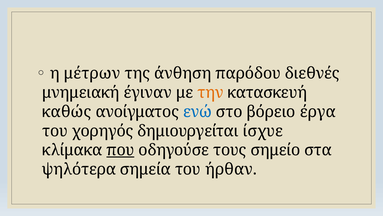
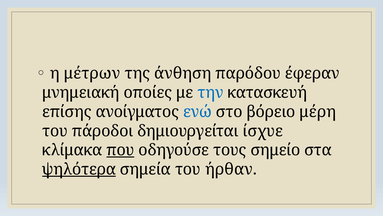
διεθνές: διεθνές -> έφεραν (312, 73)
έγιναν: έγιναν -> οποίες (148, 92)
την colour: orange -> blue (210, 92)
καθώς: καθώς -> επίσης (67, 112)
έργα: έργα -> μέρη (318, 112)
χορηγός: χορηγός -> πάροδοι (102, 131)
ψηλότερα underline: none -> present (79, 169)
